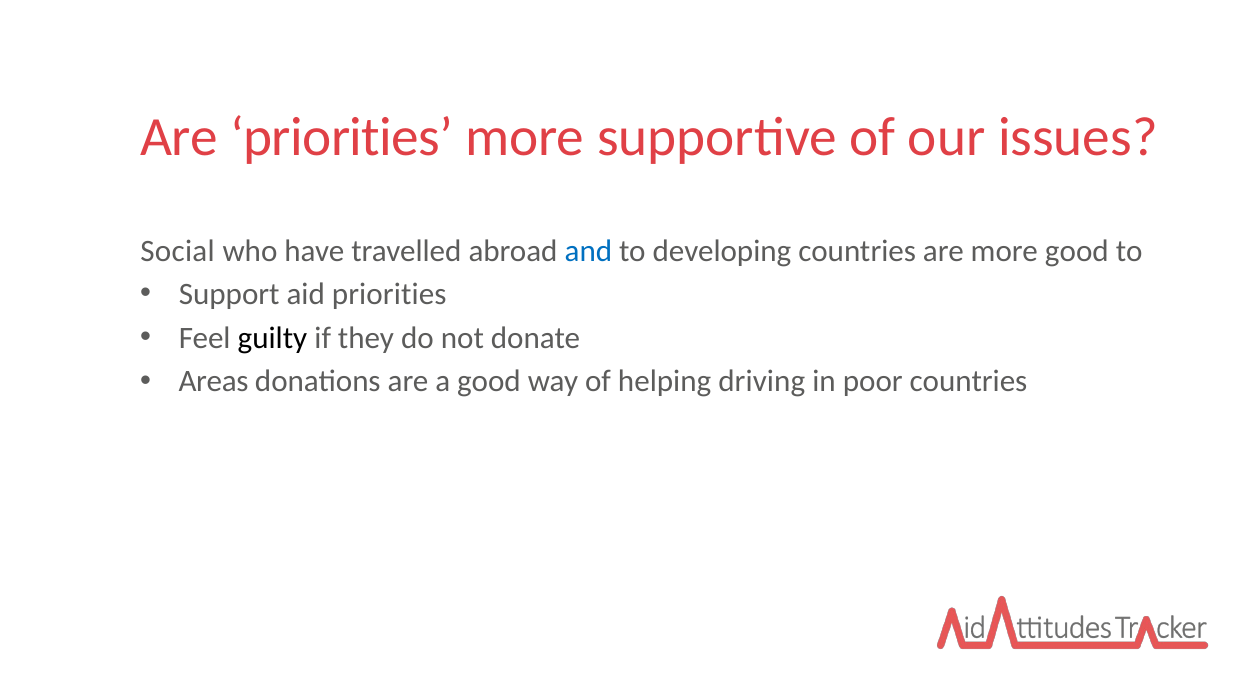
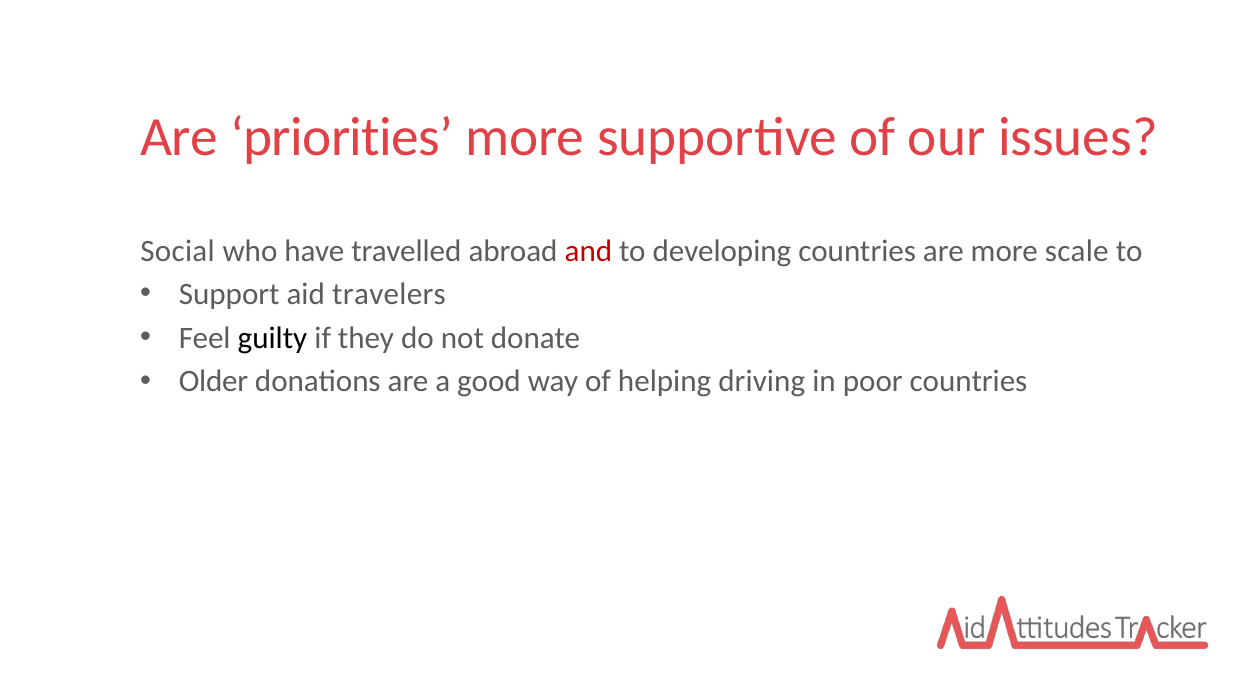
and colour: blue -> red (588, 251)
more good: good -> scale (1077, 251)
aid priorities: priorities -> travelers (389, 294)
Areas: Areas -> Older (214, 381)
